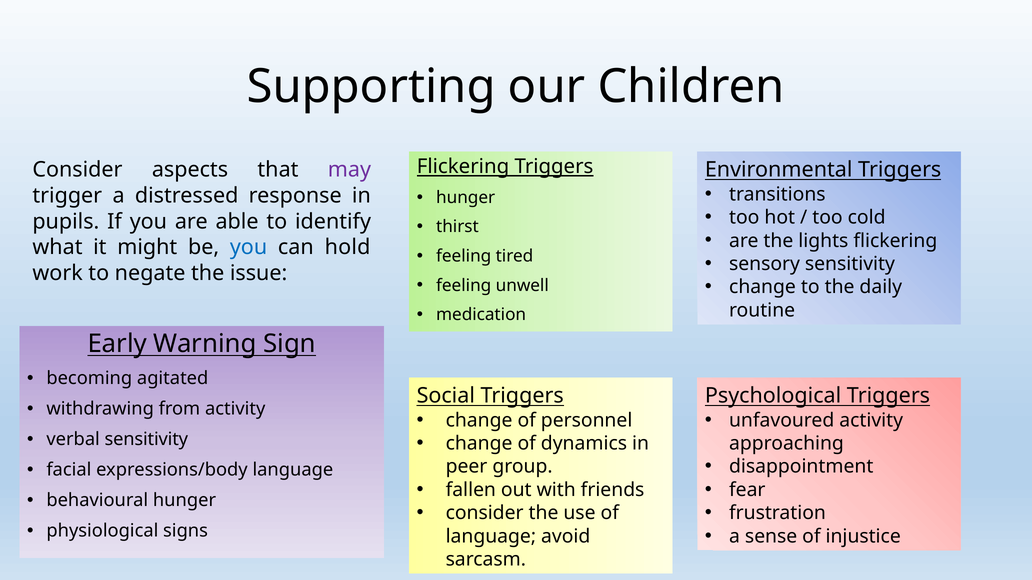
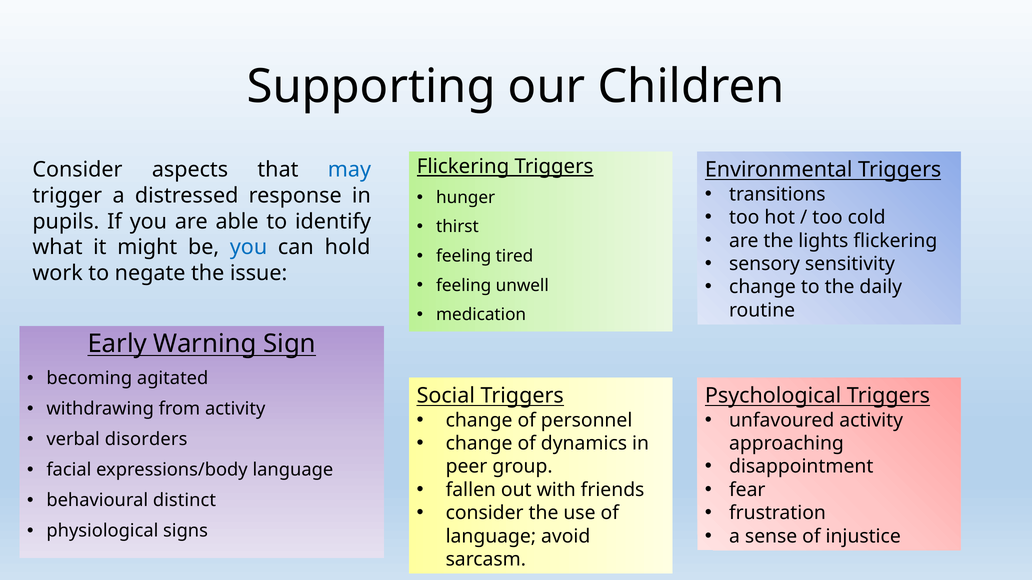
may colour: purple -> blue (349, 170)
verbal sensitivity: sensitivity -> disorders (146, 440)
behavioural hunger: hunger -> distinct (184, 501)
